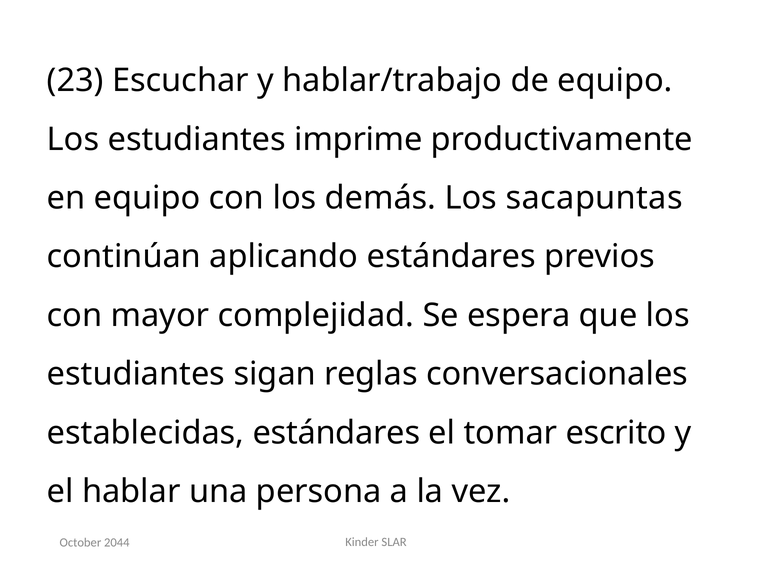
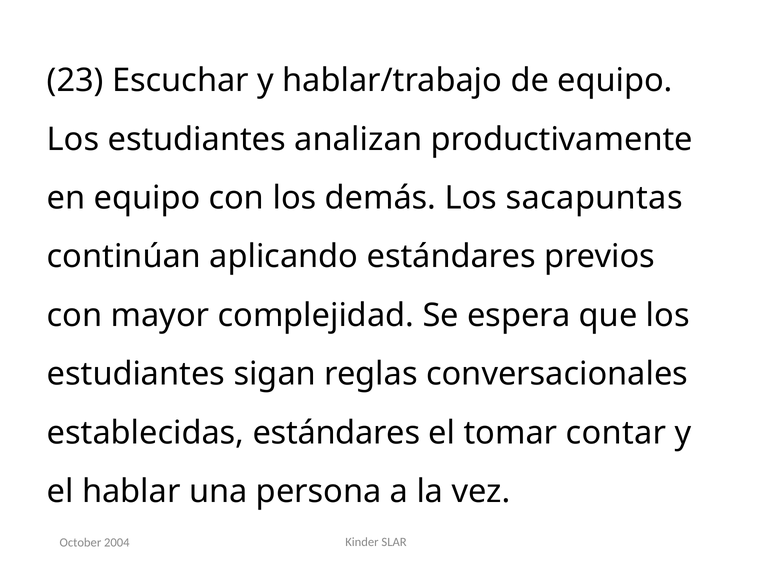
imprime: imprime -> analizan (358, 139)
escrito: escrito -> contar (616, 433)
2044: 2044 -> 2004 (117, 542)
